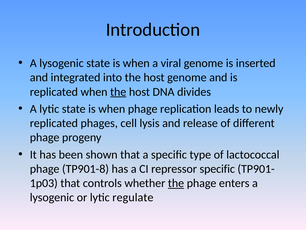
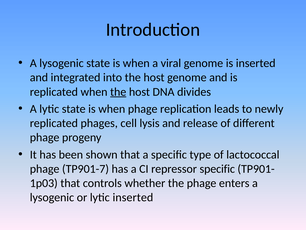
TP901-8: TP901-8 -> TP901-7 (86, 169)
the underline: present -> none (176, 183)
lytic regulate: regulate -> inserted (133, 197)
